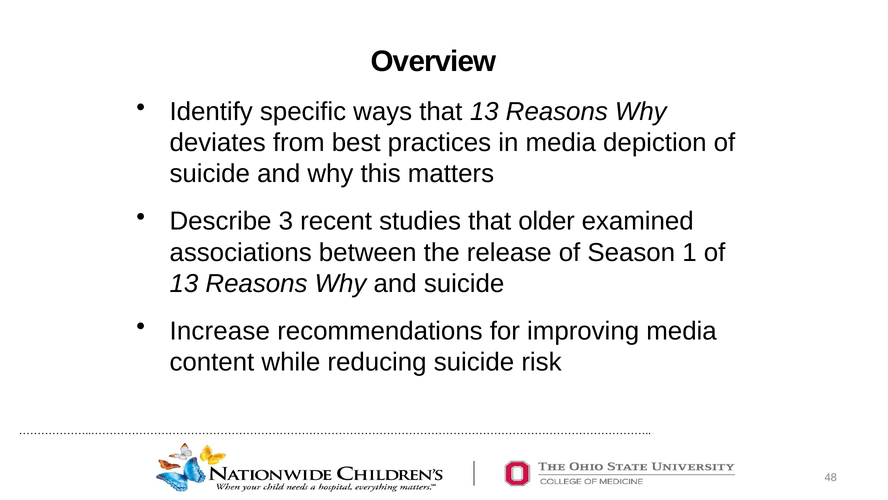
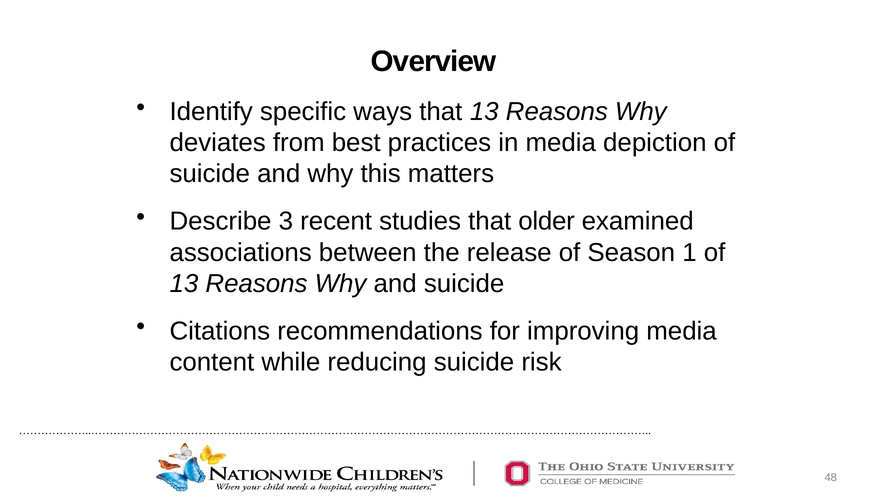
Increase: Increase -> Citations (220, 331)
